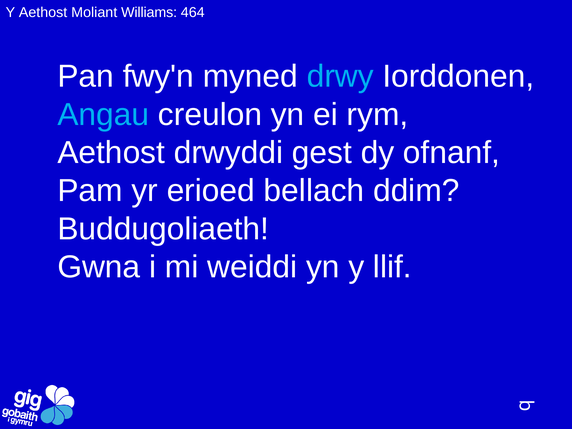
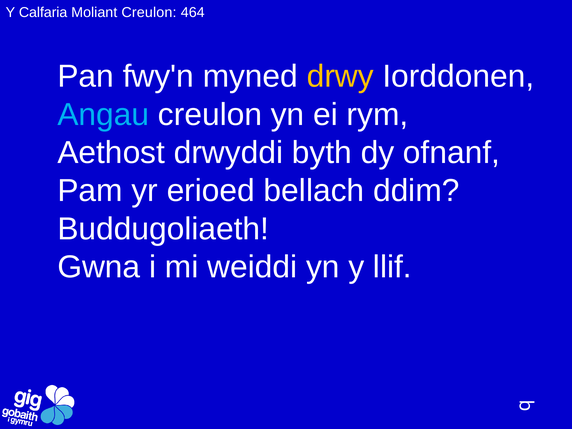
Y Aethost: Aethost -> Calfaria (43, 12)
Moliant Williams: Williams -> Creulon (149, 12)
drwy colour: light blue -> yellow (340, 76)
gest: gest -> byth (322, 153)
